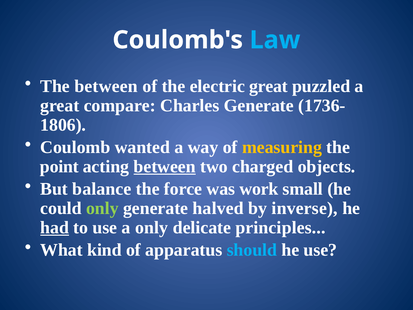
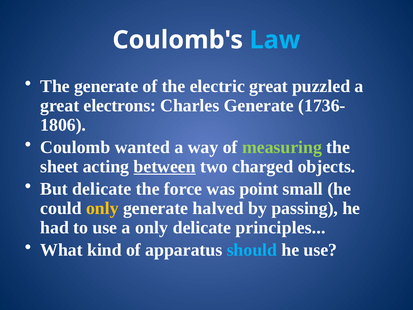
The between: between -> generate (106, 86)
compare: compare -> electrons (120, 105)
measuring colour: yellow -> light green (282, 147)
point: point -> sheet (59, 166)
But balance: balance -> delicate (102, 189)
work: work -> point (259, 189)
only colour: light green -> yellow (102, 208)
inverse: inverse -> passing (305, 208)
had underline: present -> none (55, 227)
